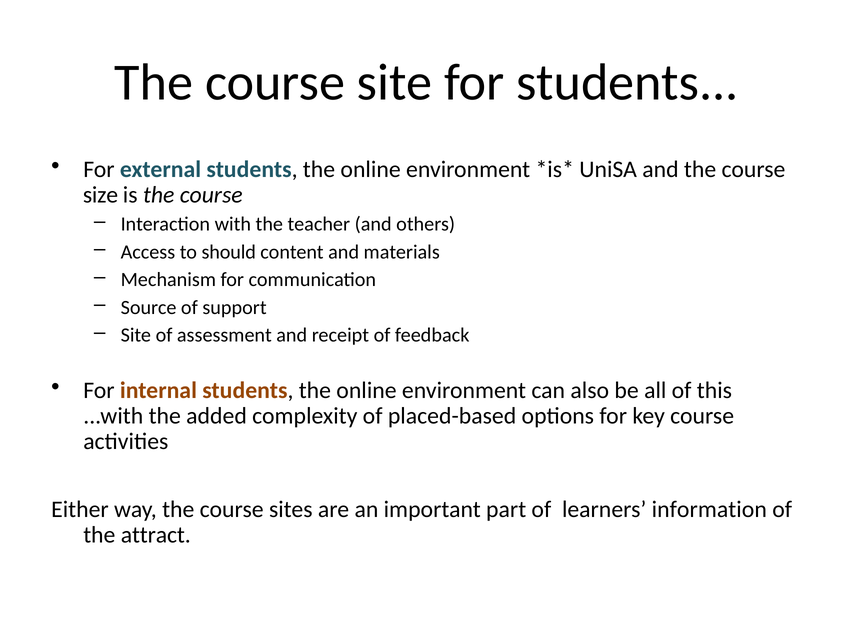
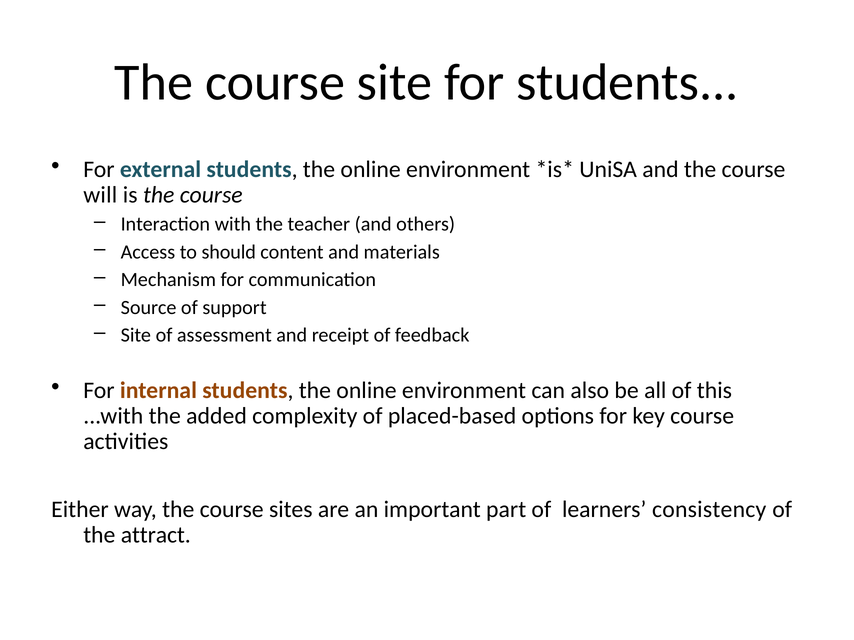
size: size -> will (100, 195)
information: information -> consistency (709, 510)
